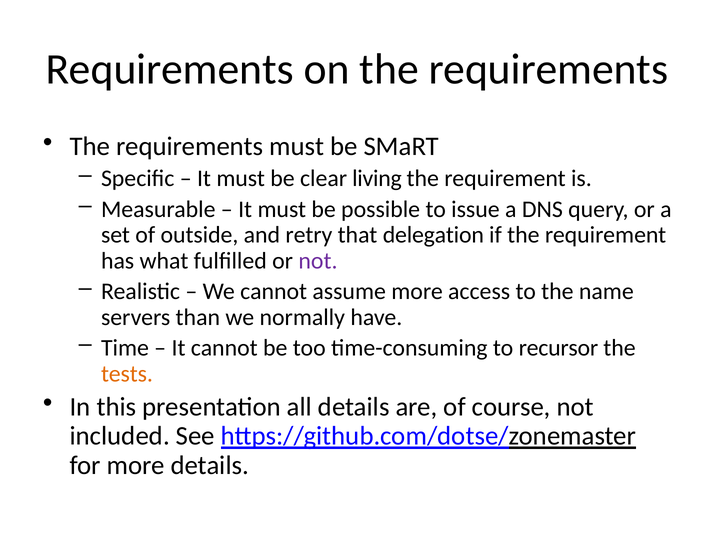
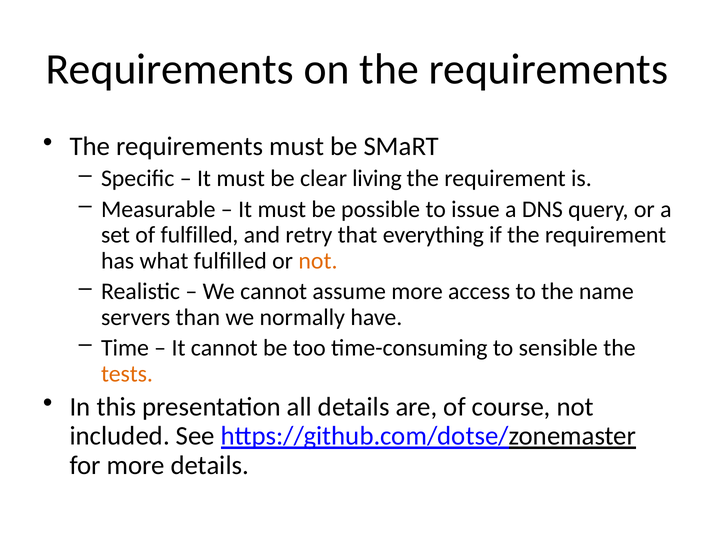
of outside: outside -> fulfilled (199, 235)
delegation: delegation -> everything (433, 235)
not colour: purple -> orange (318, 261)
recursor: recursor -> sensible (558, 348)
